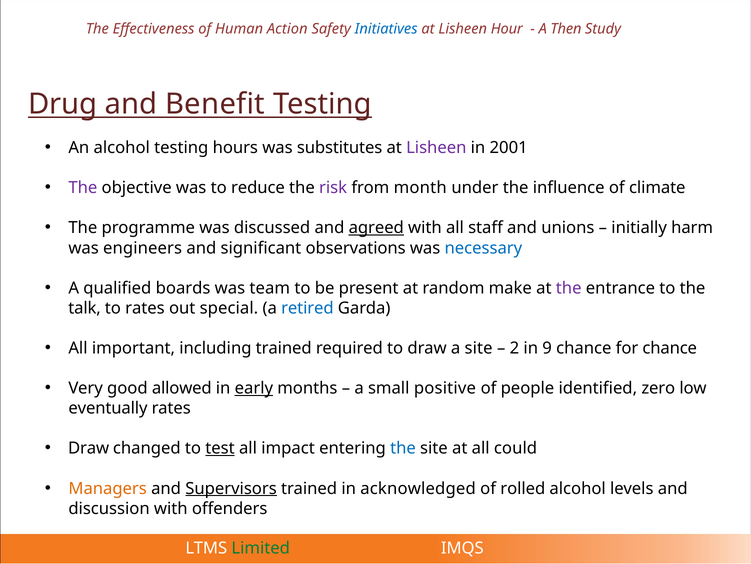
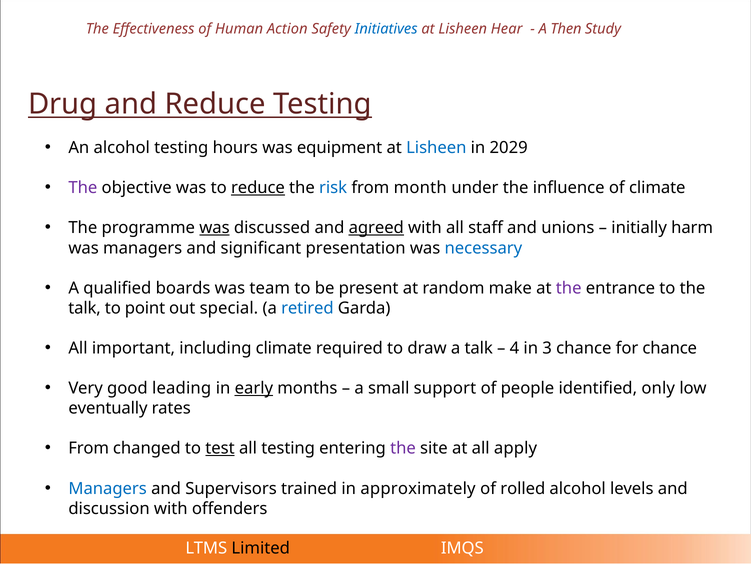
Hour: Hour -> Hear (507, 29)
and Benefit: Benefit -> Reduce (215, 104)
substitutes: substitutes -> equipment (340, 148)
Lisheen colour: purple -> blue (436, 148)
2001: 2001 -> 2029 (509, 148)
reduce underline: none -> present (258, 188)
risk colour: purple -> blue (333, 188)
was underline: none -> present (214, 228)
was engineers: engineers -> managers (143, 248)
observations: observations -> presentation (356, 248)
to rates: rates -> point (145, 308)
including trained: trained -> climate (284, 348)
a site: site -> talk (479, 348)
2: 2 -> 4 (514, 348)
9: 9 -> 3 (547, 348)
allowed: allowed -> leading (182, 388)
positive: positive -> support (445, 388)
zero: zero -> only (658, 388)
Draw: Draw -> From (89, 448)
all impact: impact -> testing (288, 448)
the colour: blue -> purple (403, 448)
could: could -> apply (515, 448)
Managers colour: orange -> blue (108, 488)
Supervisors underline: present -> none (231, 488)
acknowledged: acknowledged -> approximately (418, 488)
Limited colour: green -> black (261, 548)
